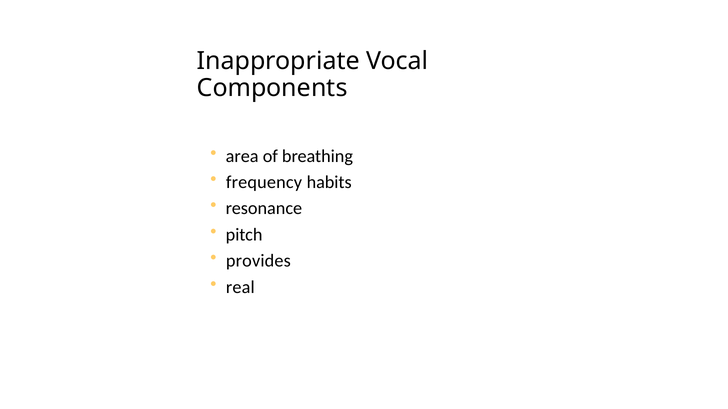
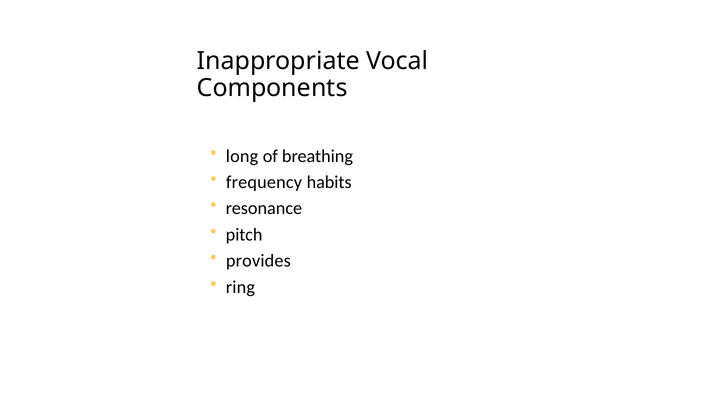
area: area -> long (242, 156)
real: real -> ring (240, 287)
